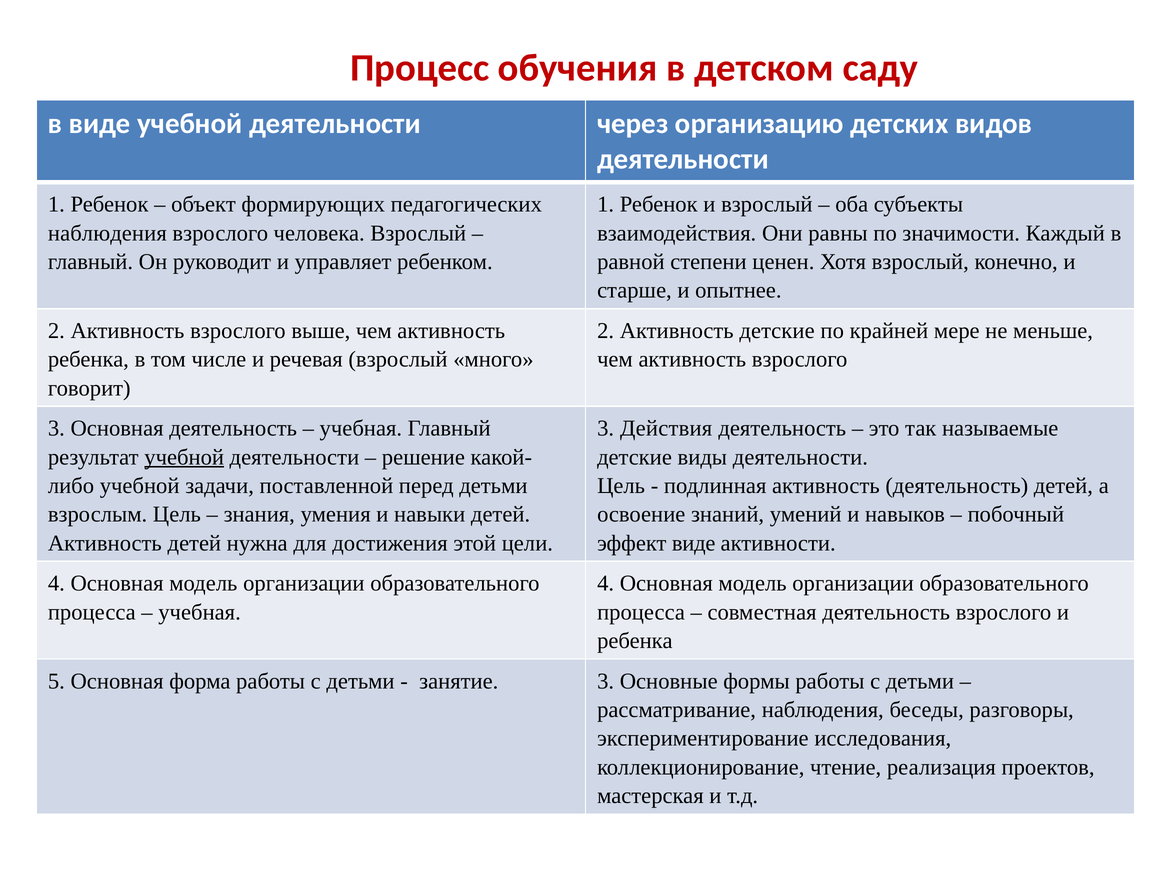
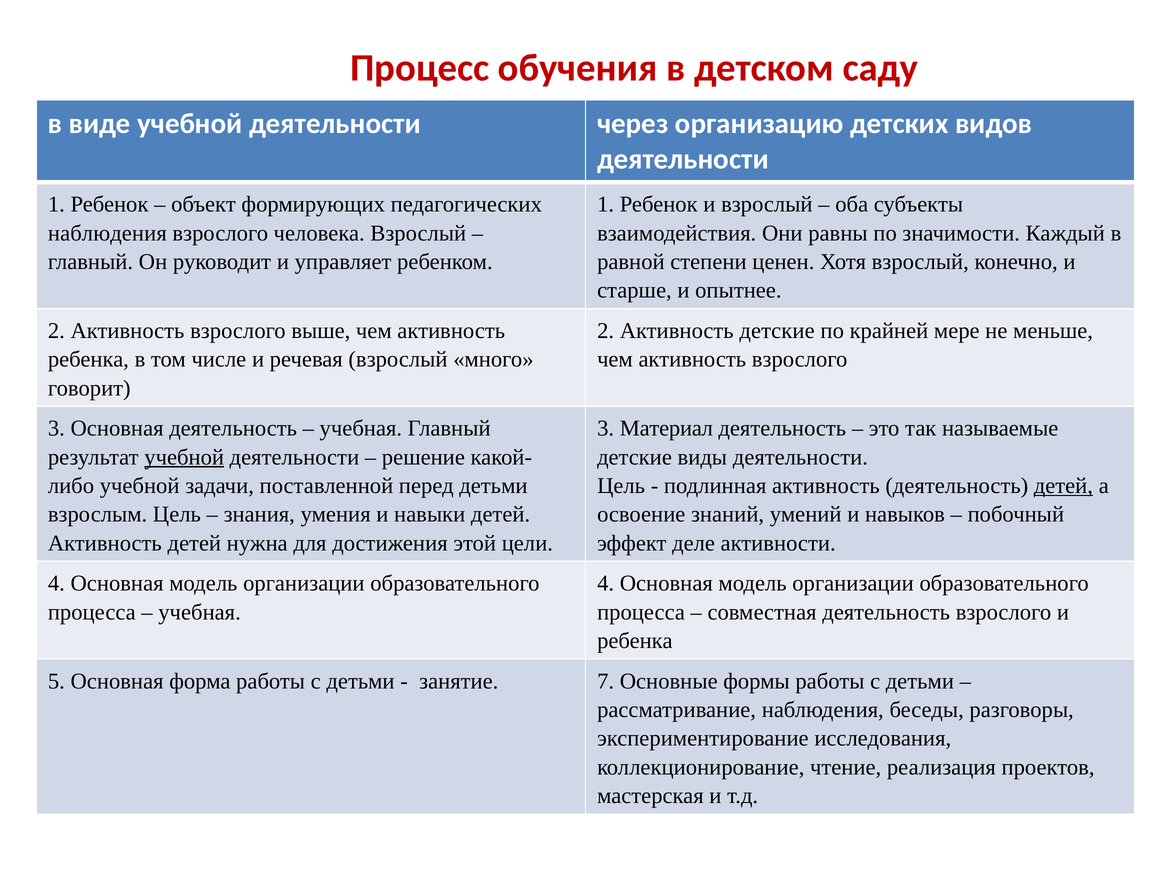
Действия: Действия -> Материал (666, 429)
детей underline: none -> present (1063, 486)
эффект виде: виде -> деле (694, 543)
занятие 3: 3 -> 7 (606, 682)
